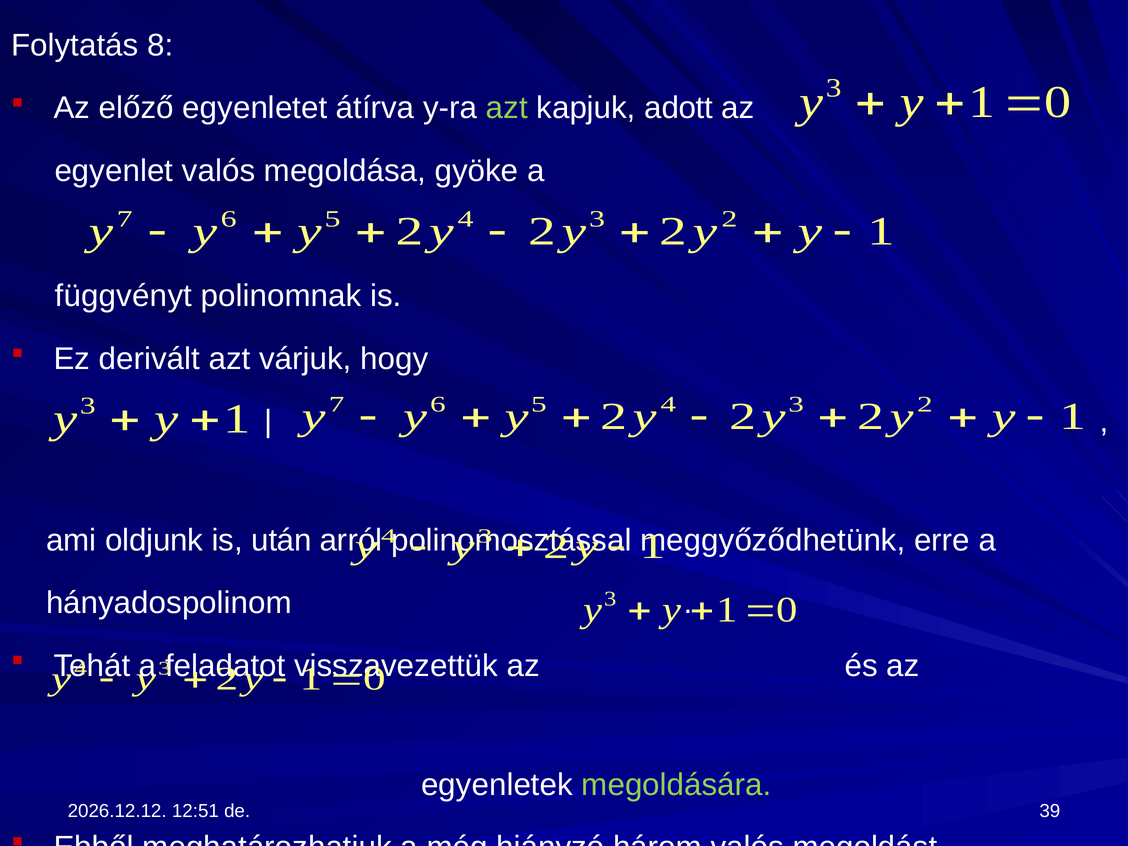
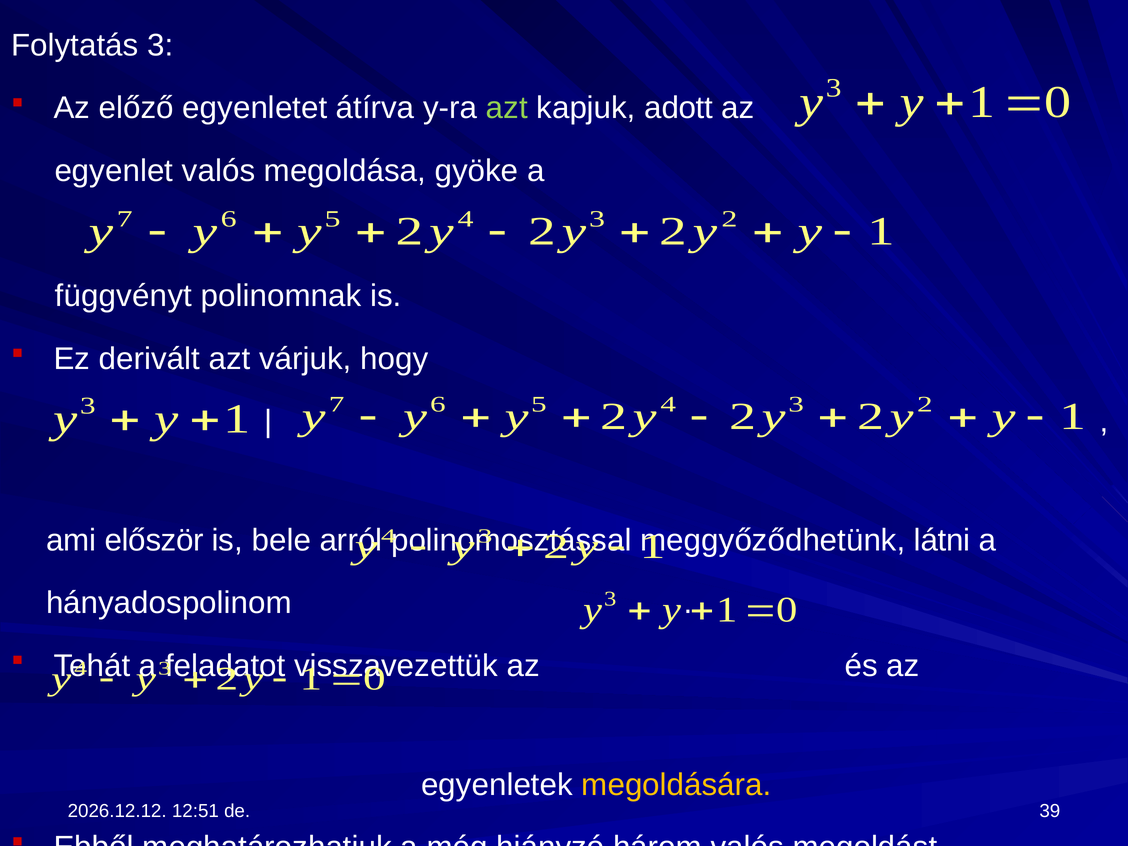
Folytatás 8: 8 -> 3 (160, 45)
oldjunk: oldjunk -> először (154, 540)
után: után -> bele (281, 540)
erre: erre -> látni (942, 540)
megoldására colour: light green -> yellow (676, 785)
